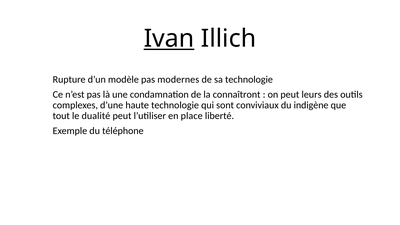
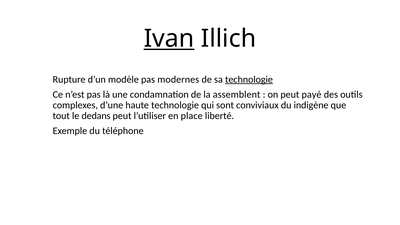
technologie underline: none -> present (249, 79)
connaîtront: connaîtront -> assemblent (237, 94)
leurs: leurs -> payé (312, 94)
dualité: dualité -> dedans (96, 116)
